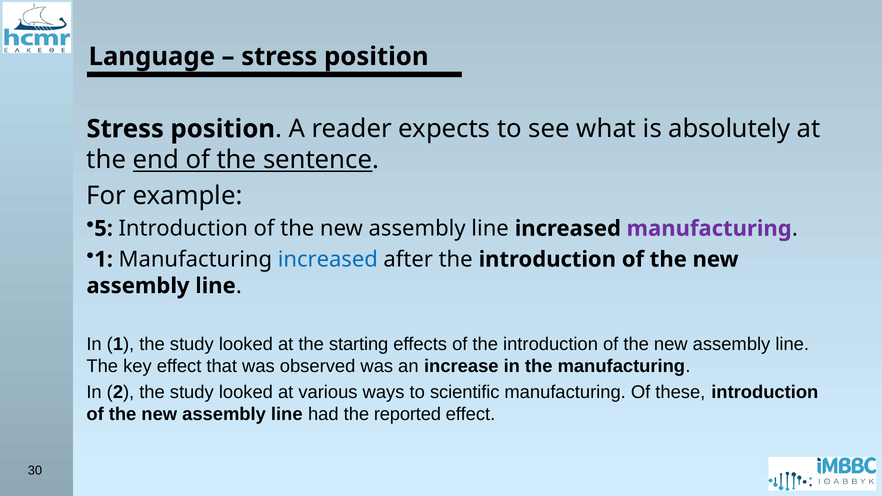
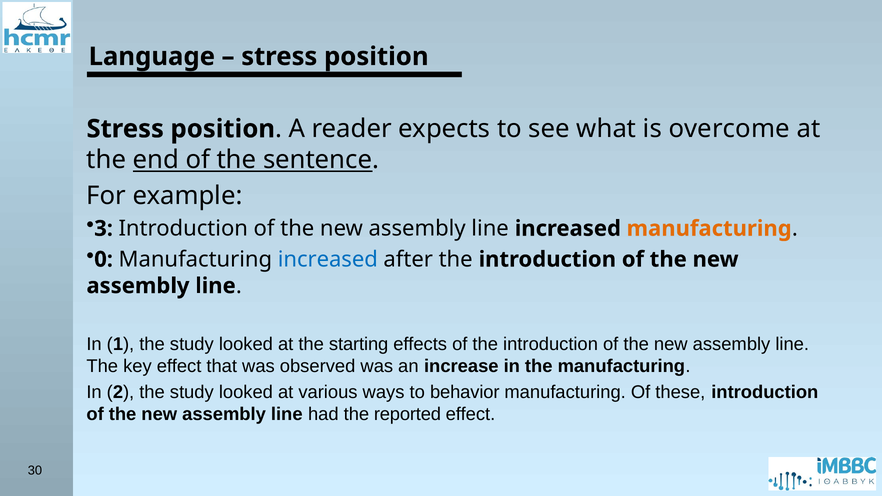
absolutely: absolutely -> overcome (729, 129)
5: 5 -> 3 (104, 229)
manufacturing colour: purple -> orange (709, 229)
1: 1 -> 0 (104, 259)
scientific: scientific -> behavior (465, 392)
